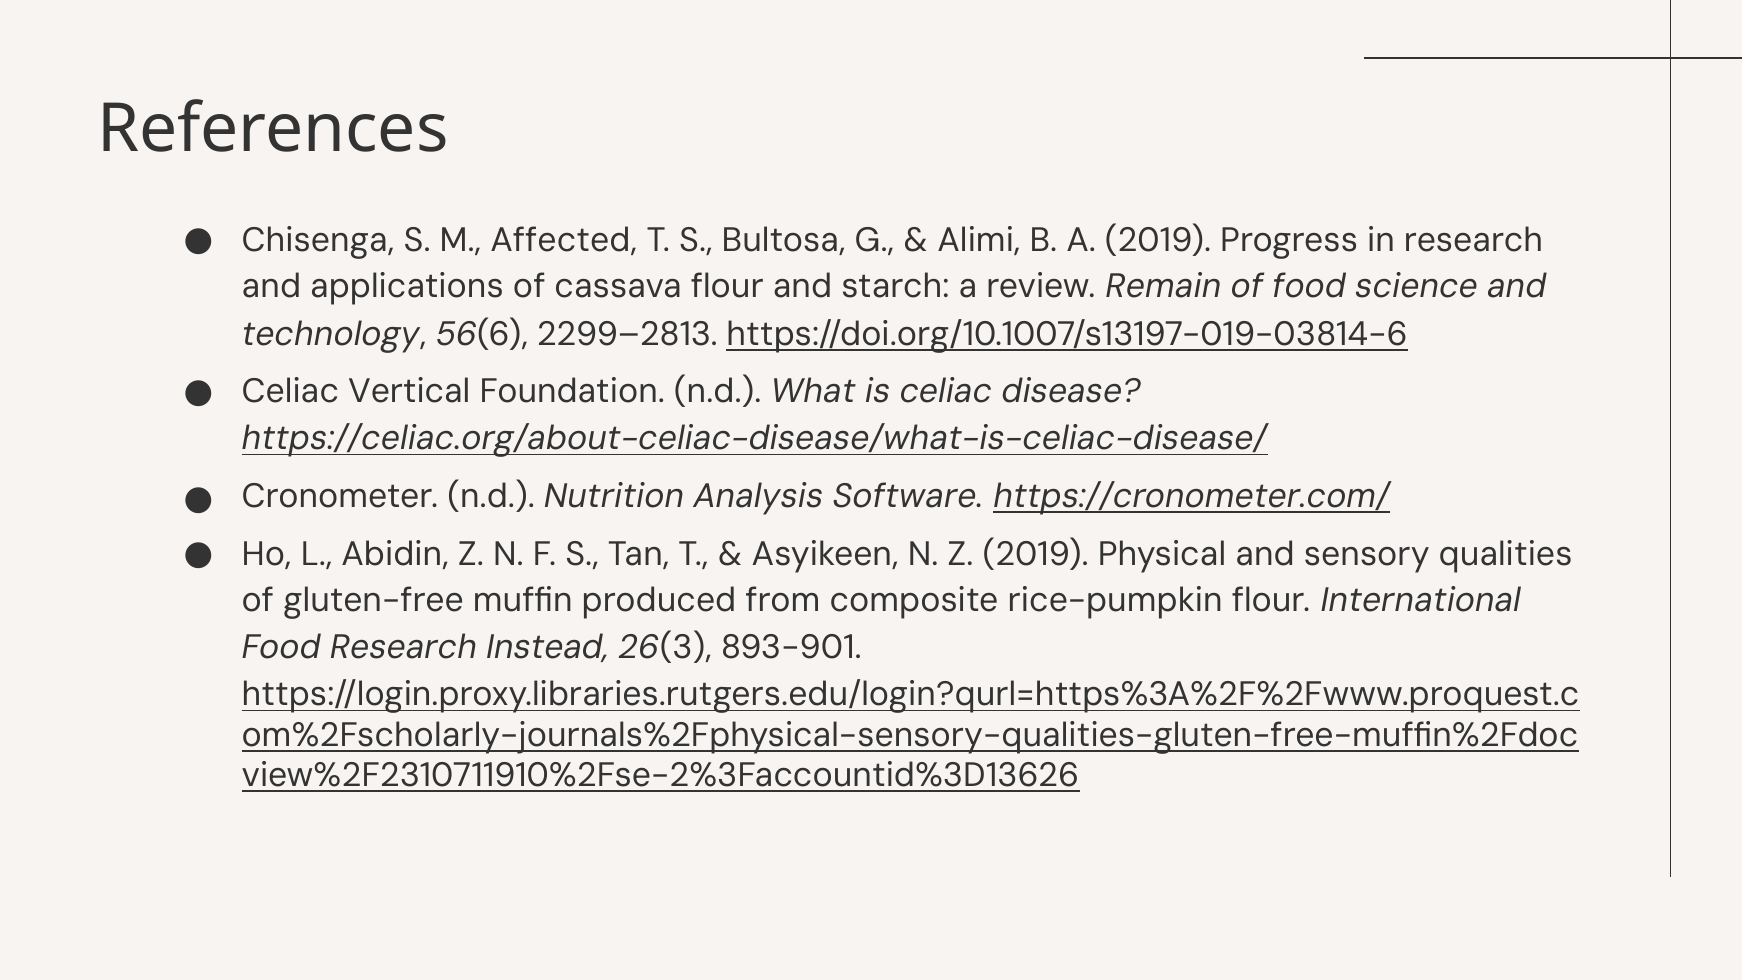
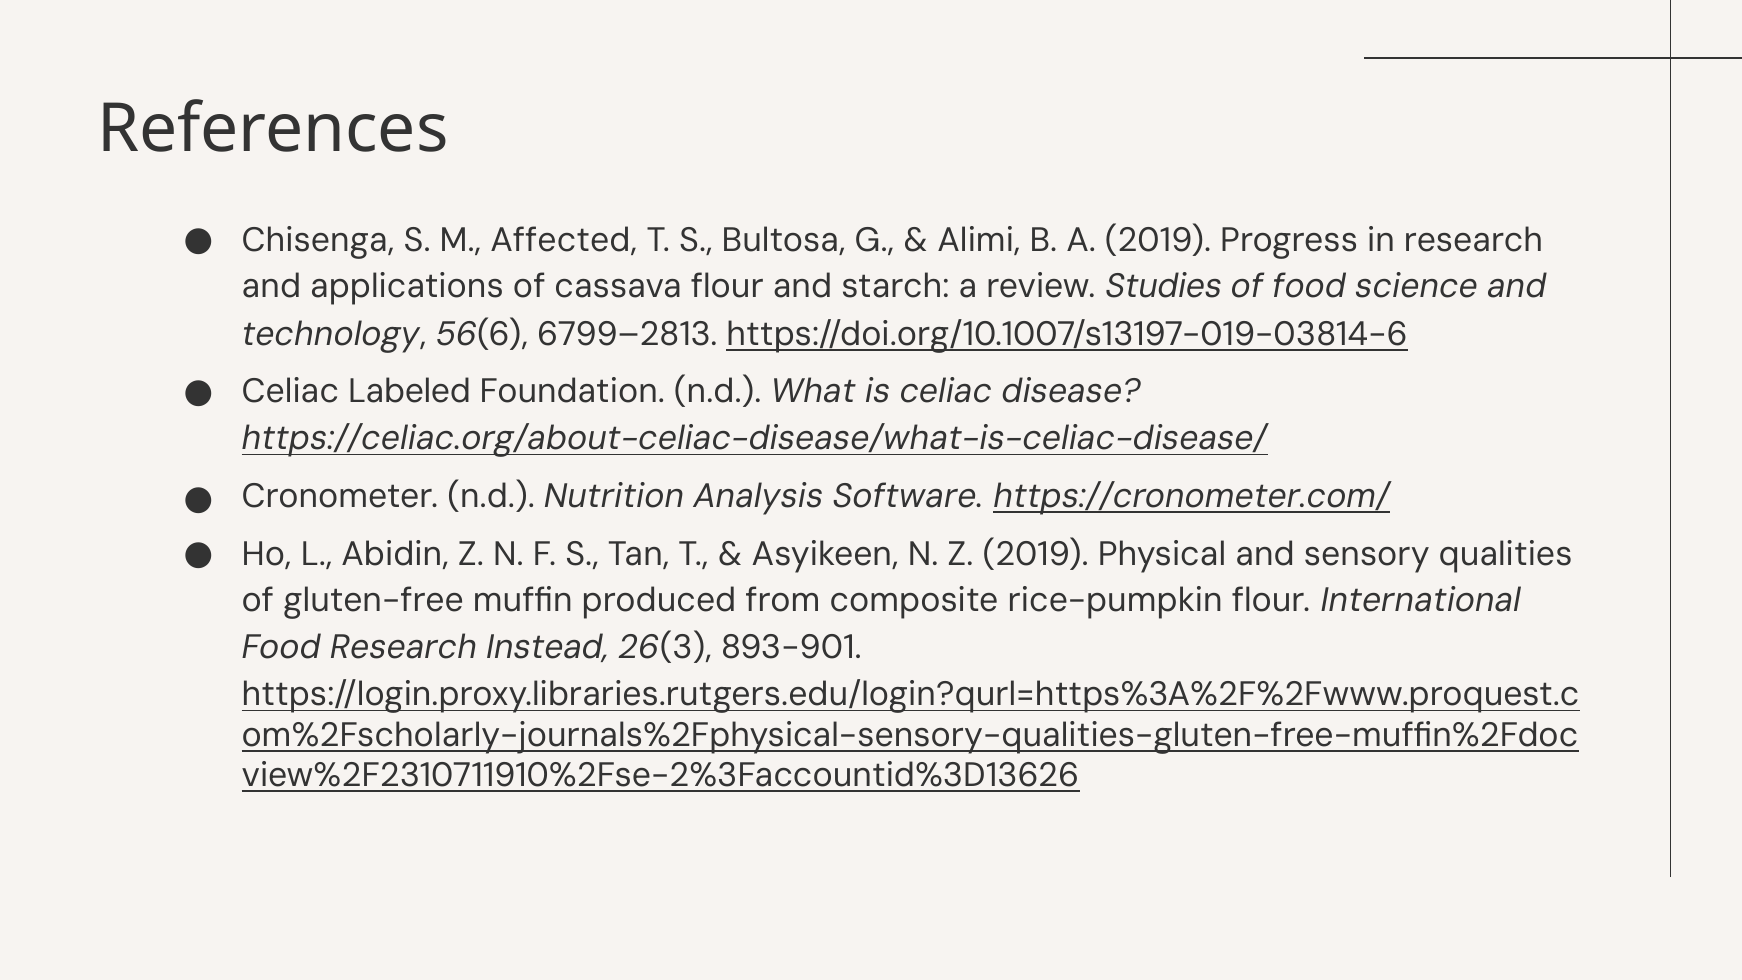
Remain: Remain -> Studies (1164, 287)
2299–2813: 2299–2813 -> 6799–2813 (627, 334)
Vertical: Vertical -> Labeled (409, 391)
